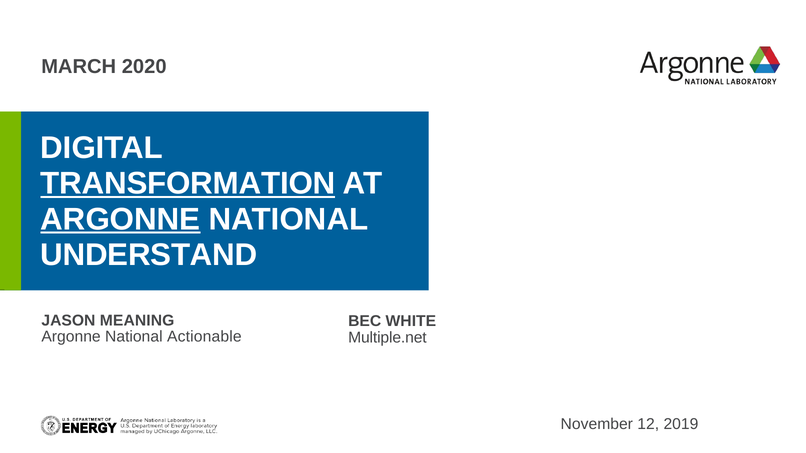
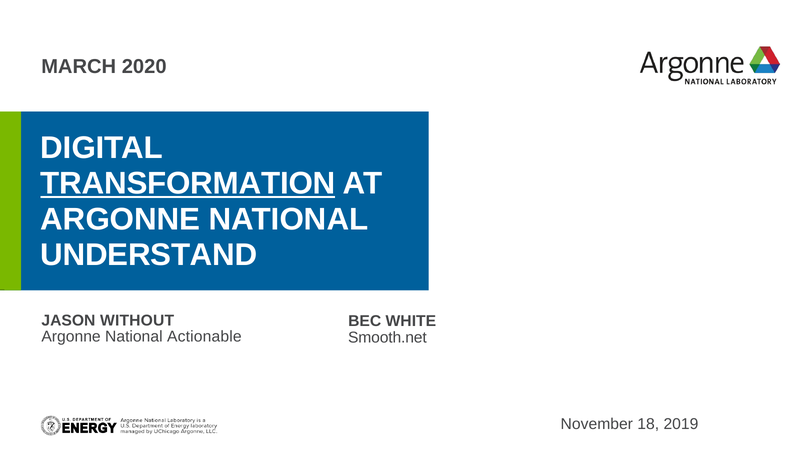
ARGONNE underline: present -> none (120, 219)
MEANING: MEANING -> WITHOUT (137, 321)
Multiple.net: Multiple.net -> Smooth.net (387, 338)
12: 12 -> 18 (648, 425)
